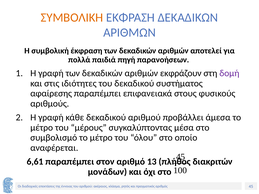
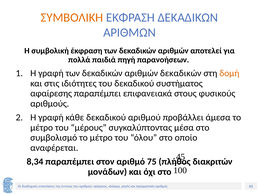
αριθμών εκφράζουν: εκφράζουν -> δεκαδικών (181, 73)
δομή colour: purple -> orange (229, 73)
6,61: 6,61 -> 8,34 (35, 162)
13: 13 -> 75 (152, 162)
